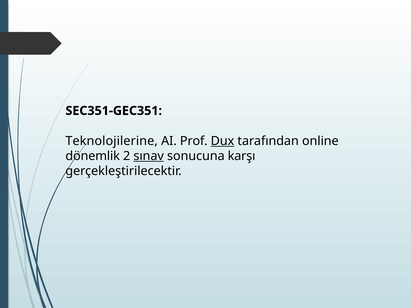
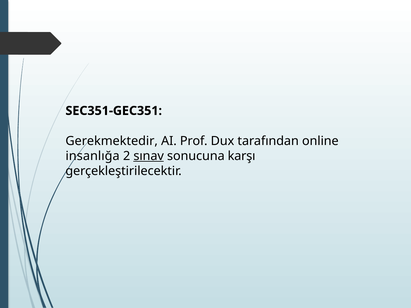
Teknolojilerine: Teknolojilerine -> Gerekmektedir (112, 141)
Dux underline: present -> none (223, 141)
dönemlik: dönemlik -> insanlığa (93, 156)
